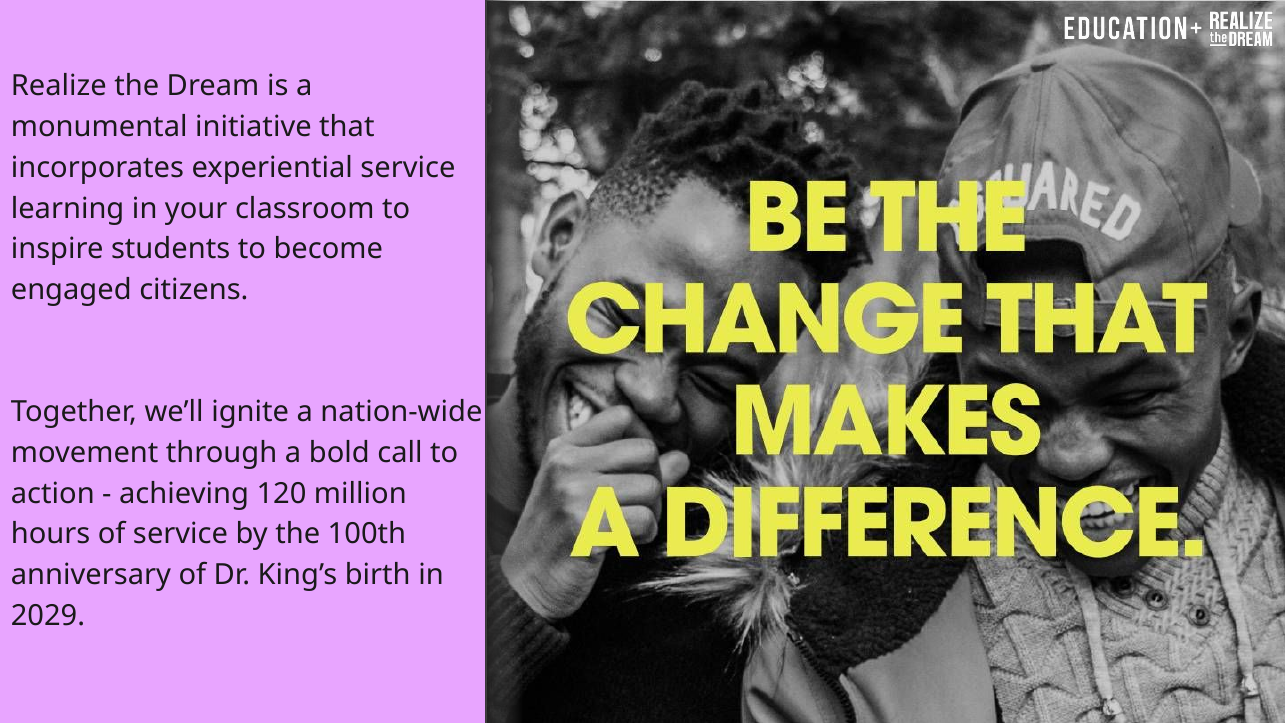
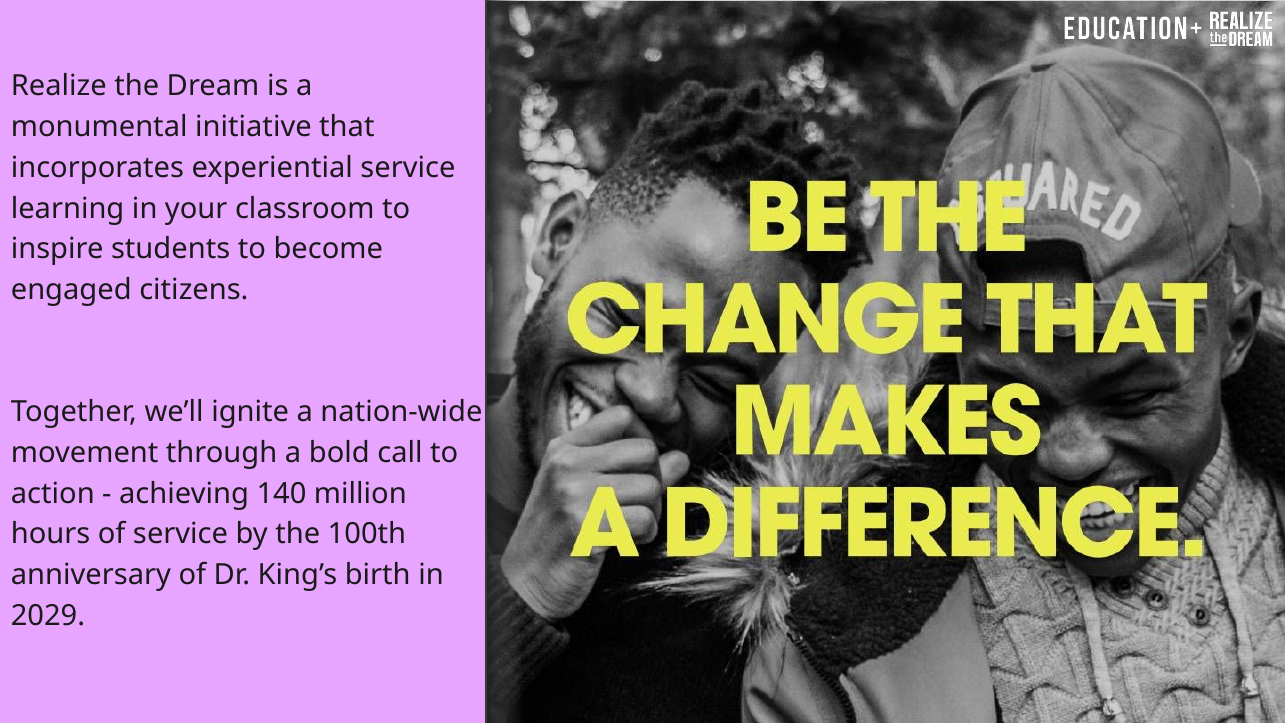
120: 120 -> 140 (282, 493)
